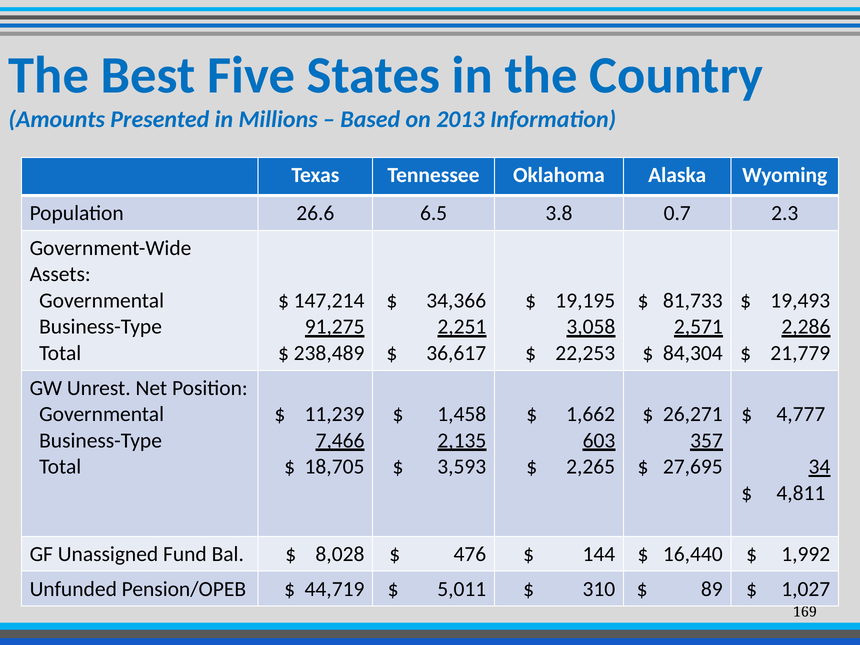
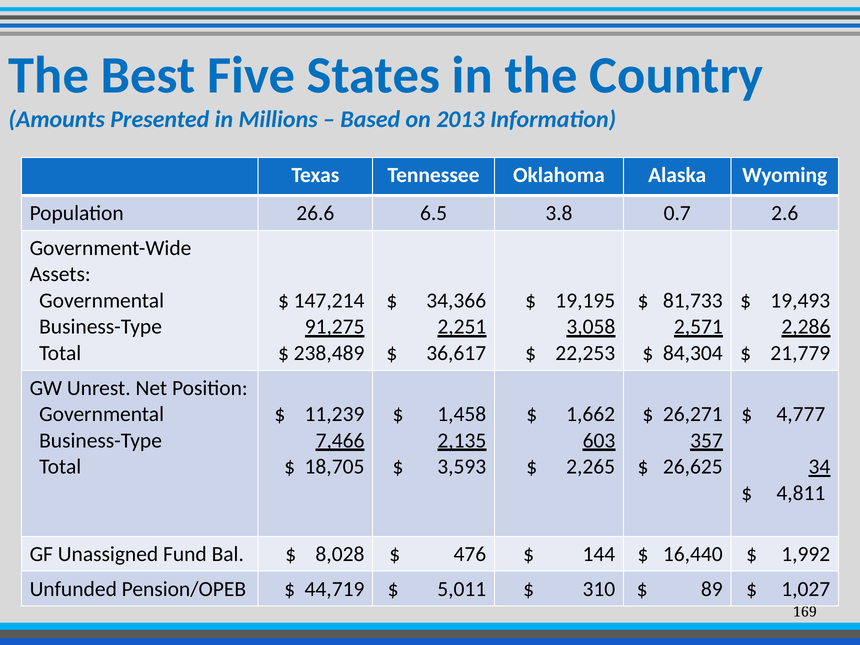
2.3: 2.3 -> 2.6 (785, 213)
27,695: 27,695 -> 26,625 (693, 467)
